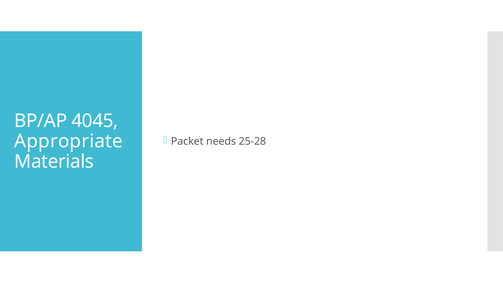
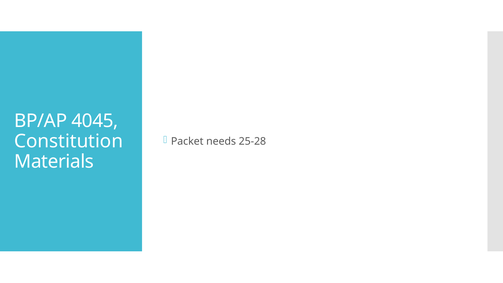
Appropriate: Appropriate -> Constitution (69, 141)
